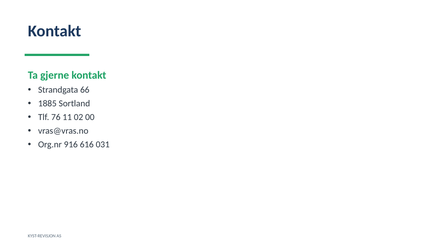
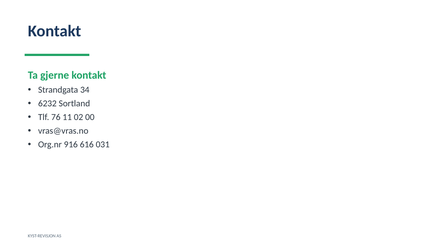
66: 66 -> 34 (85, 90)
1885: 1885 -> 6232 (47, 104)
